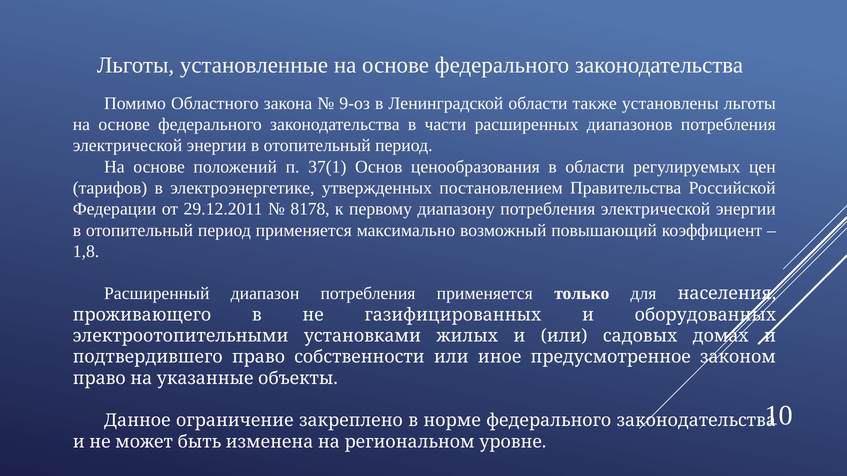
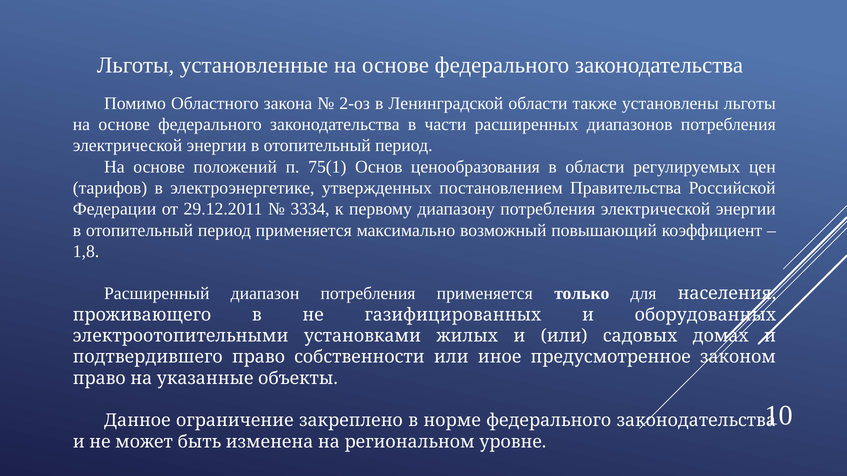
9-оз: 9-оз -> 2-оз (355, 103)
37(1: 37(1 -> 75(1 (327, 167)
8178: 8178 -> 3334 (310, 209)
